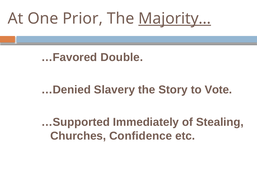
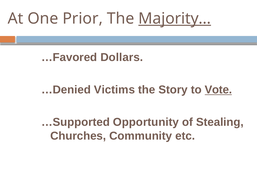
Double: Double -> Dollars (122, 57)
Slavery: Slavery -> Victims (114, 90)
Vote underline: none -> present (218, 90)
Immediately: Immediately -> Opportunity (146, 122)
Confidence: Confidence -> Community (141, 136)
